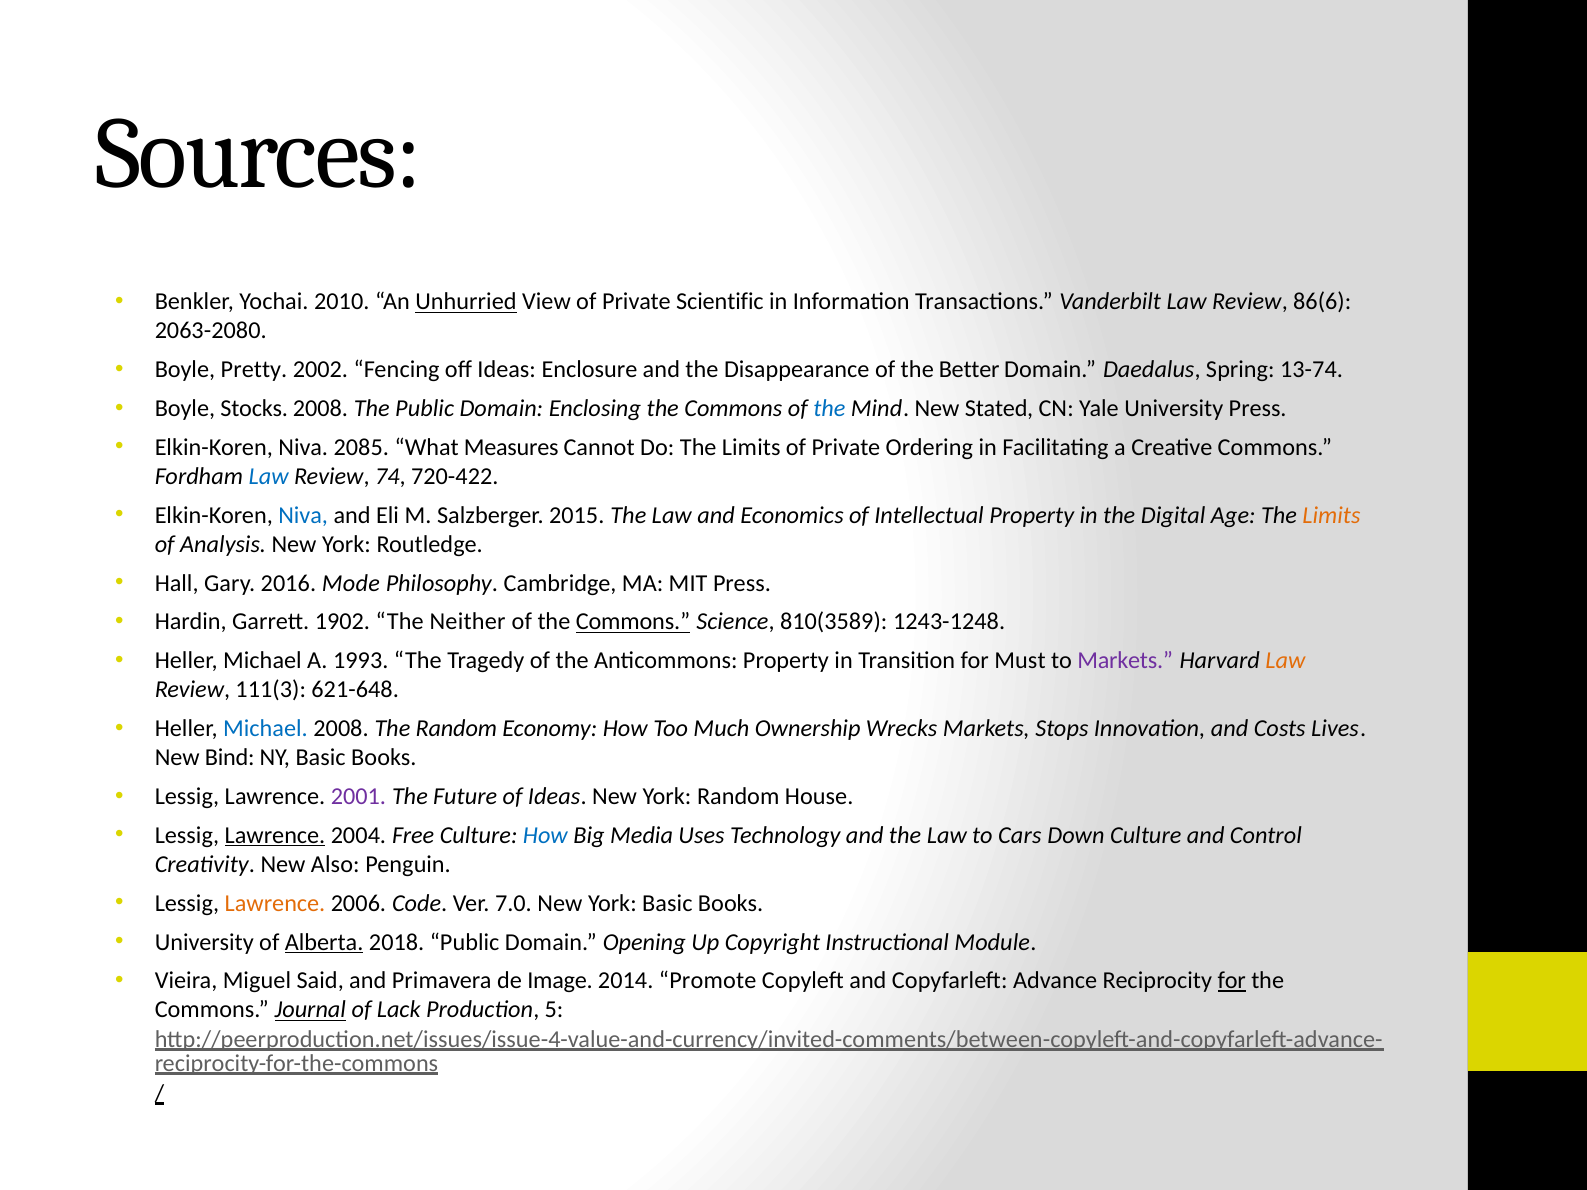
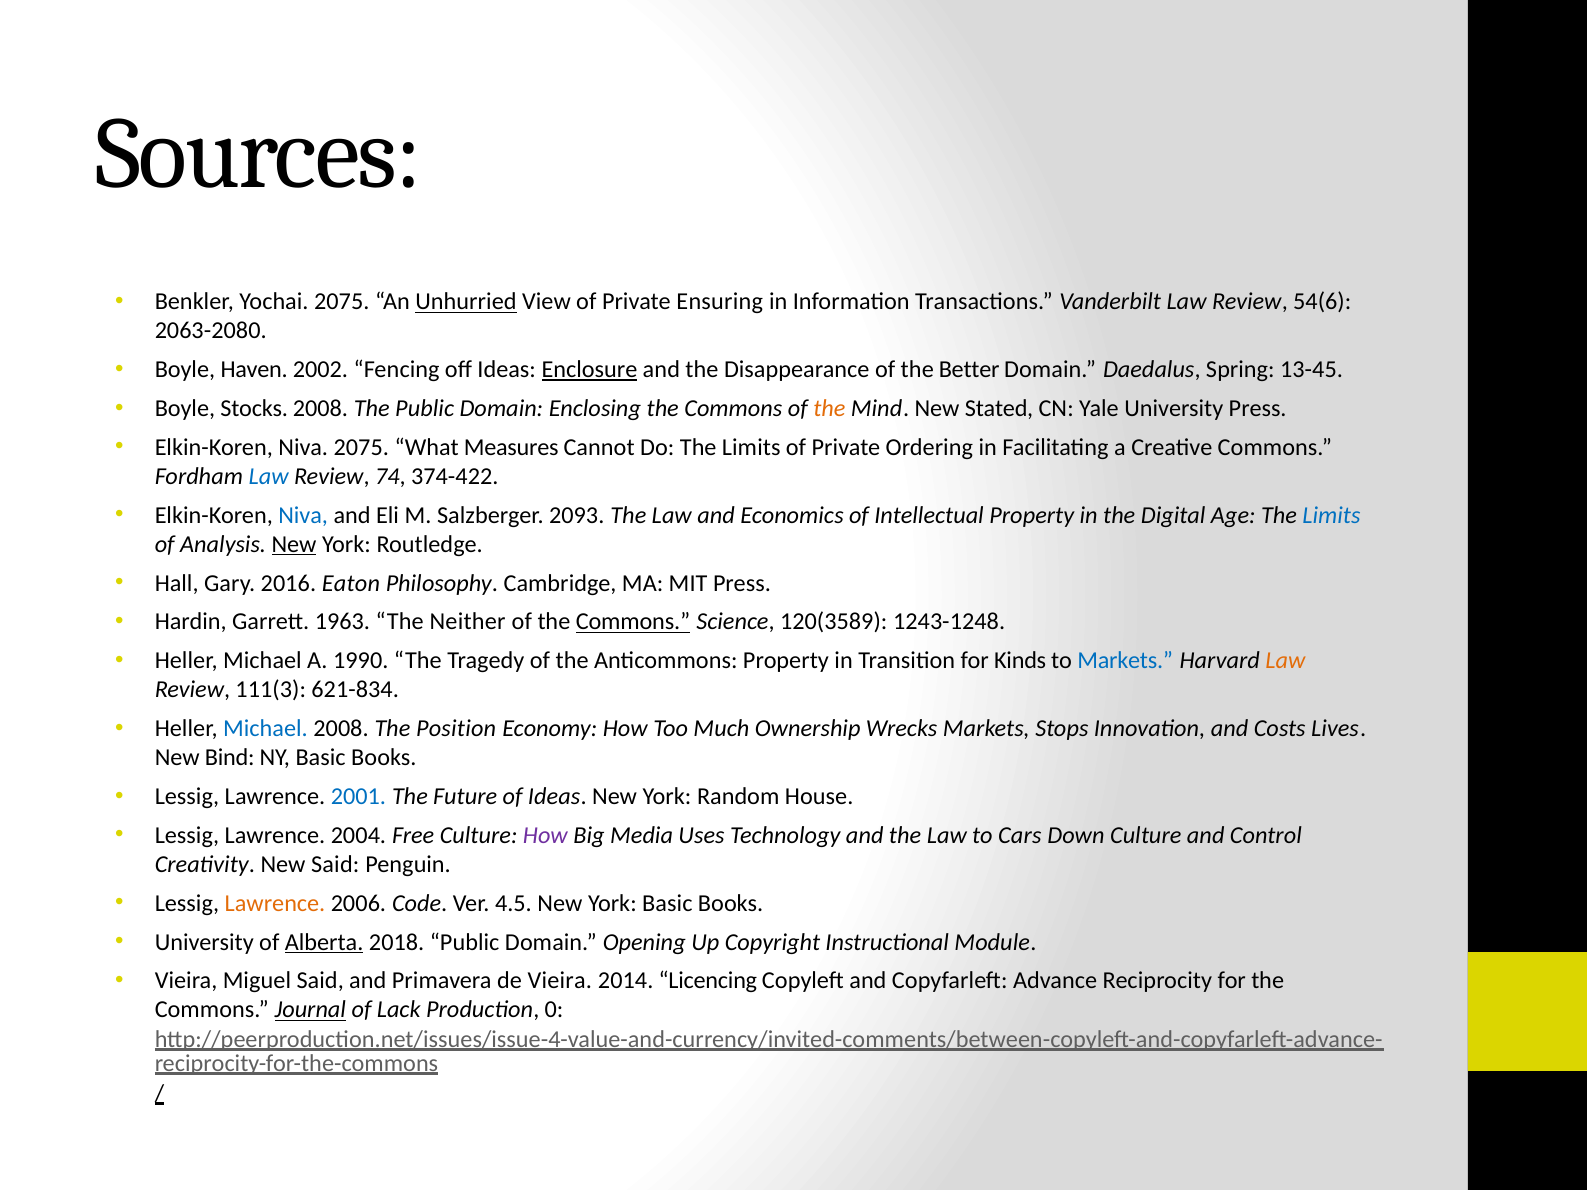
Yochai 2010: 2010 -> 2075 (342, 302)
Scientific: Scientific -> Ensuring (720, 302)
86(6: 86(6 -> 54(6 (1322, 302)
Pretty: Pretty -> Haven (254, 370)
Enclosure underline: none -> present (589, 370)
13-74: 13-74 -> 13-45 (1312, 370)
the colour: blue -> orange (829, 409)
Niva 2085: 2085 -> 2075 (361, 447)
720-422: 720-422 -> 374-422 (455, 477)
2015: 2015 -> 2093 (577, 515)
Limits colour: orange -> blue (1331, 515)
New underline: none -> present (294, 544)
Mode: Mode -> Eaton (351, 583)
1902: 1902 -> 1963 (342, 622)
810(3589: 810(3589 -> 120(3589 (834, 622)
1993: 1993 -> 1990 (361, 661)
Must: Must -> Kinds (1020, 661)
Markets colour: purple -> blue (1125, 661)
621-648: 621-648 -> 621-834 (355, 690)
The Random: Random -> Position (456, 729)
2001 colour: purple -> blue (358, 797)
Lawrence underline: present -> none (275, 835)
How colour: blue -> purple (545, 835)
New Also: Also -> Said (335, 865)
7.0: 7.0 -> 4.5 (513, 903)
de Image: Image -> Vieira (560, 981)
Promote: Promote -> Licencing (708, 981)
for underline: present -> none (1232, 981)
5: 5 -> 0 (554, 1010)
